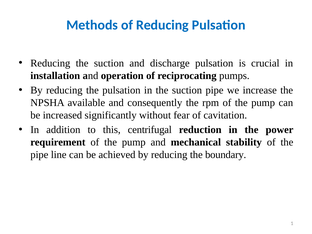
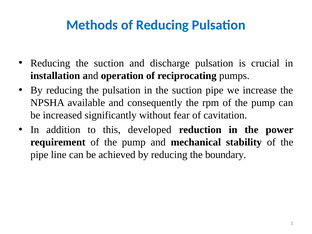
centrifugal: centrifugal -> developed (150, 130)
